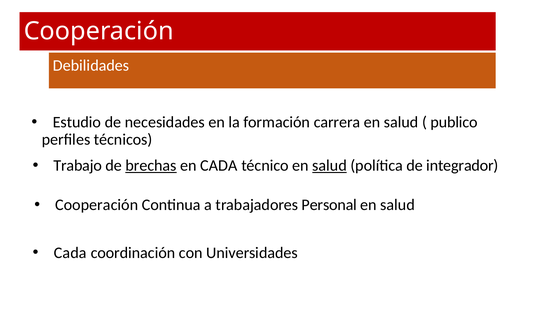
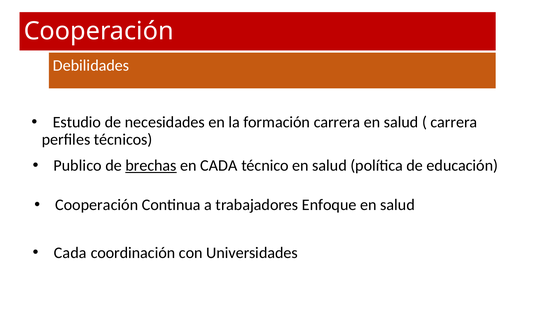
publico: publico -> carrera (454, 122)
Trabajo: Trabajo -> Publico (78, 166)
salud underline: present -> none (330, 166)
integrador: integrador -> educación (462, 166)
Personal: Personal -> Enfoque (329, 205)
